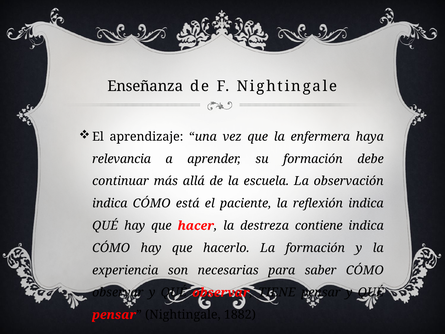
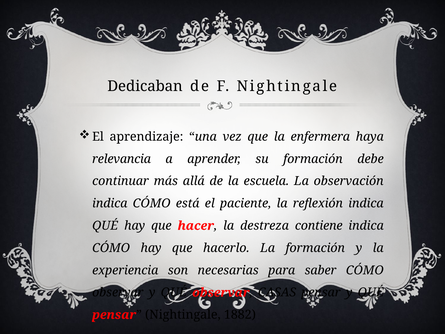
Enseñanza: Enseñanza -> Dedicaban (145, 86)
TIENE: TIENE -> CASAS (277, 292)
